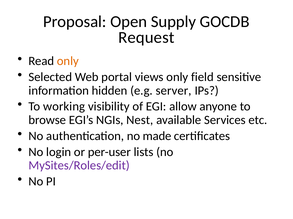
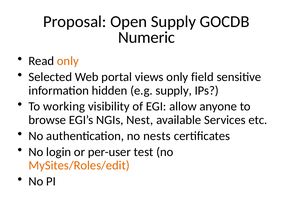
Request: Request -> Numeric (147, 38)
e.g server: server -> supply (174, 91)
made: made -> nests (157, 136)
lists: lists -> test (144, 152)
MySites/Roles/edit colour: purple -> orange (79, 166)
